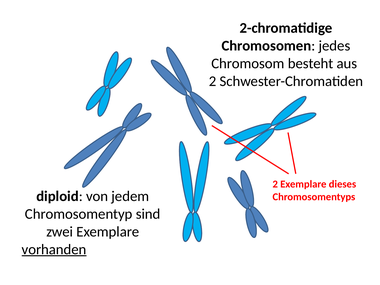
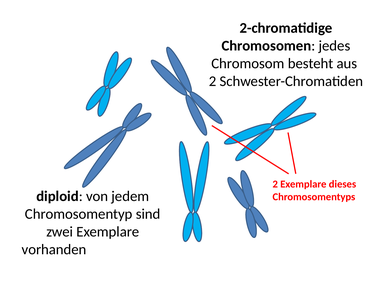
vorhanden underline: present -> none (54, 249)
